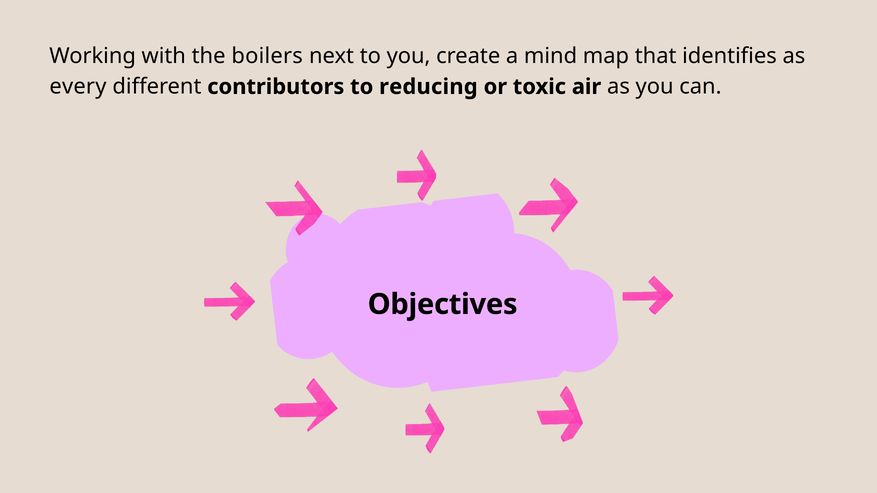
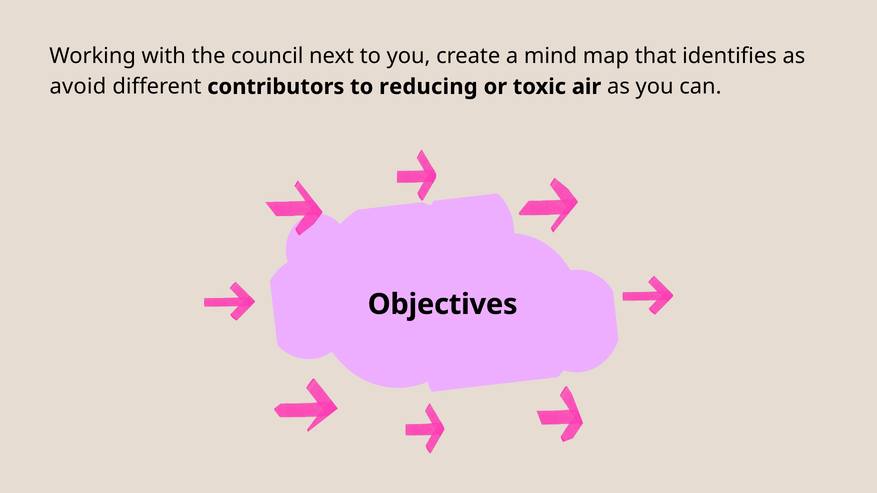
boilers: boilers -> council (267, 56)
every: every -> avoid (78, 87)
